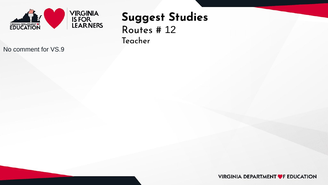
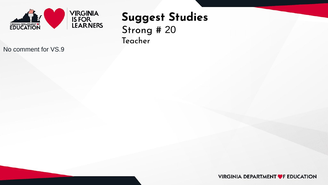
Routes: Routes -> Strong (137, 30)
12: 12 -> 20 (170, 30)
